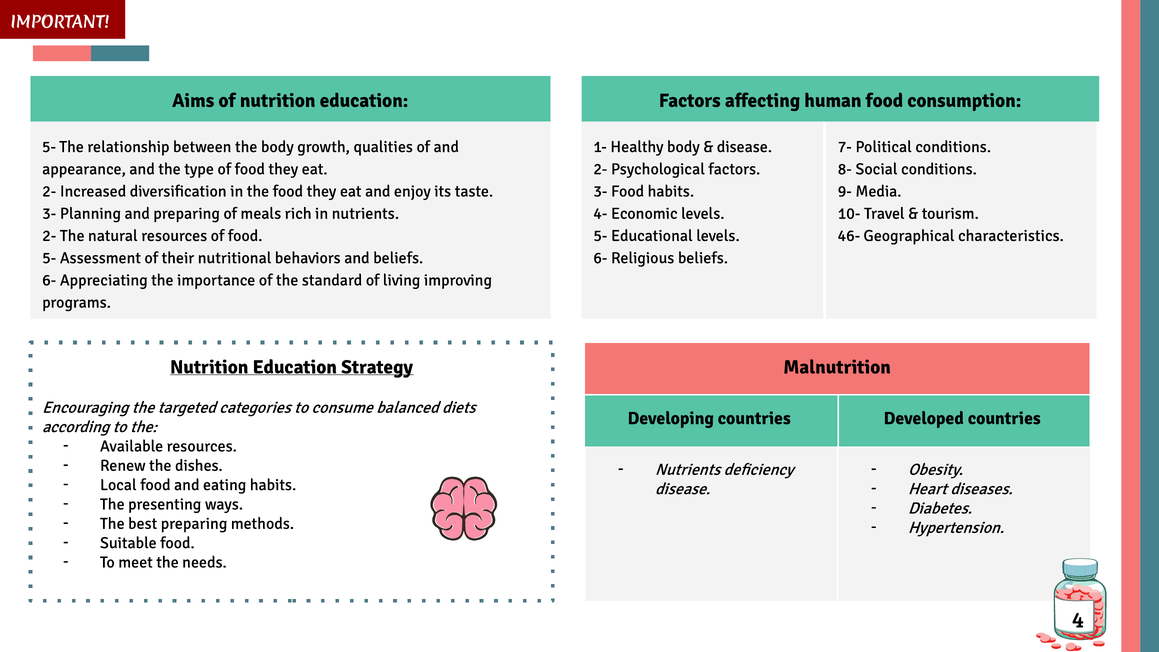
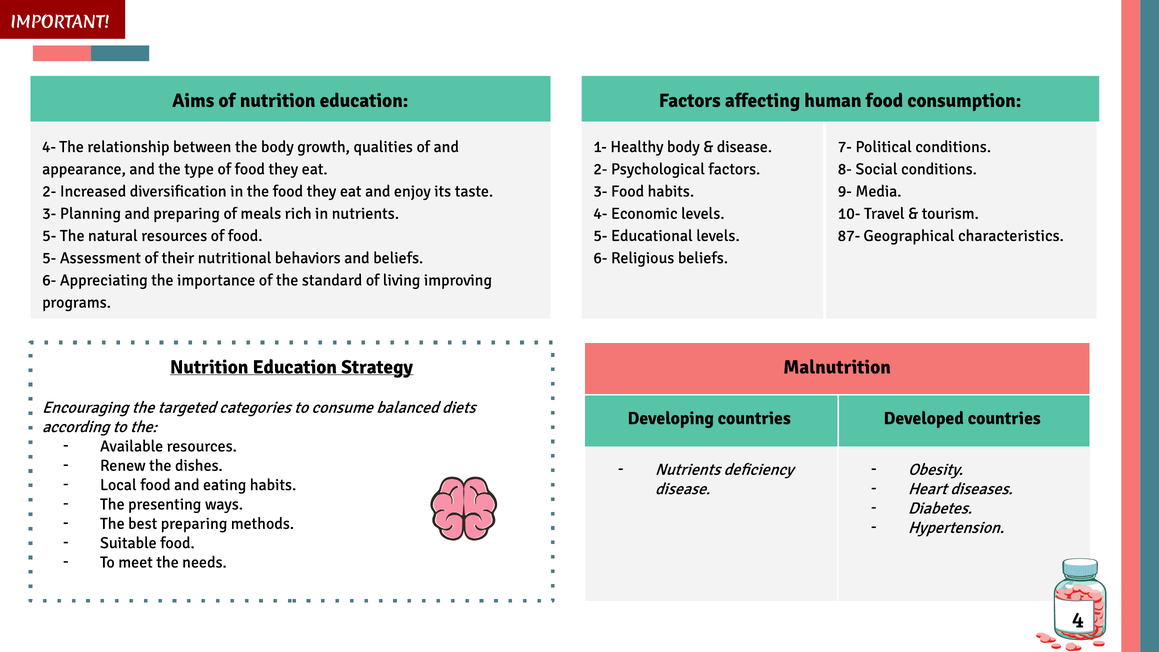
5-: 5- -> 4- (49, 147)
2-: 2- -> 5- (49, 236)
46-: 46- -> 87- (849, 236)
